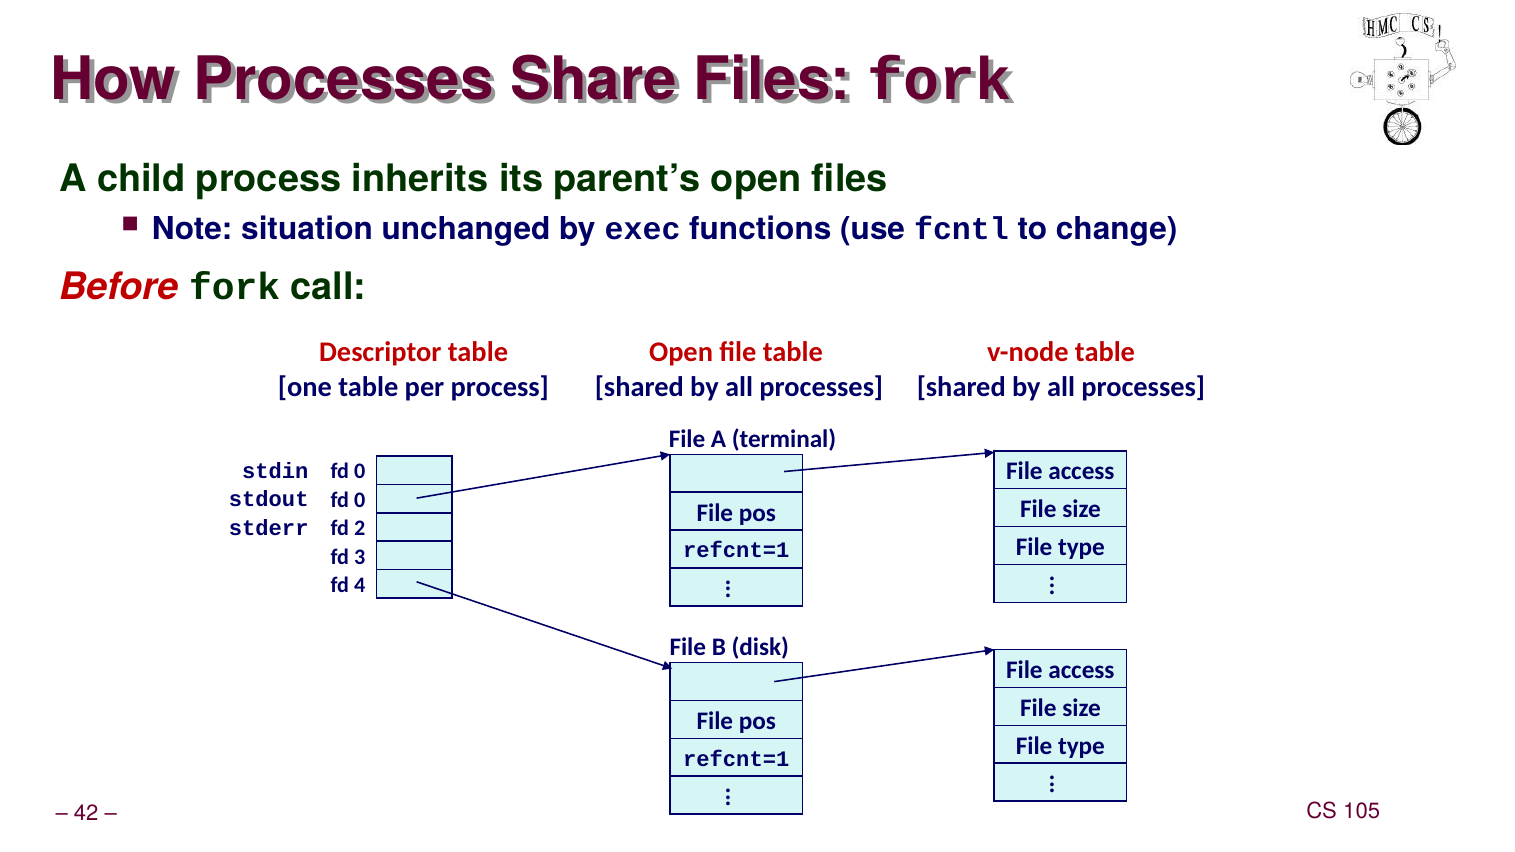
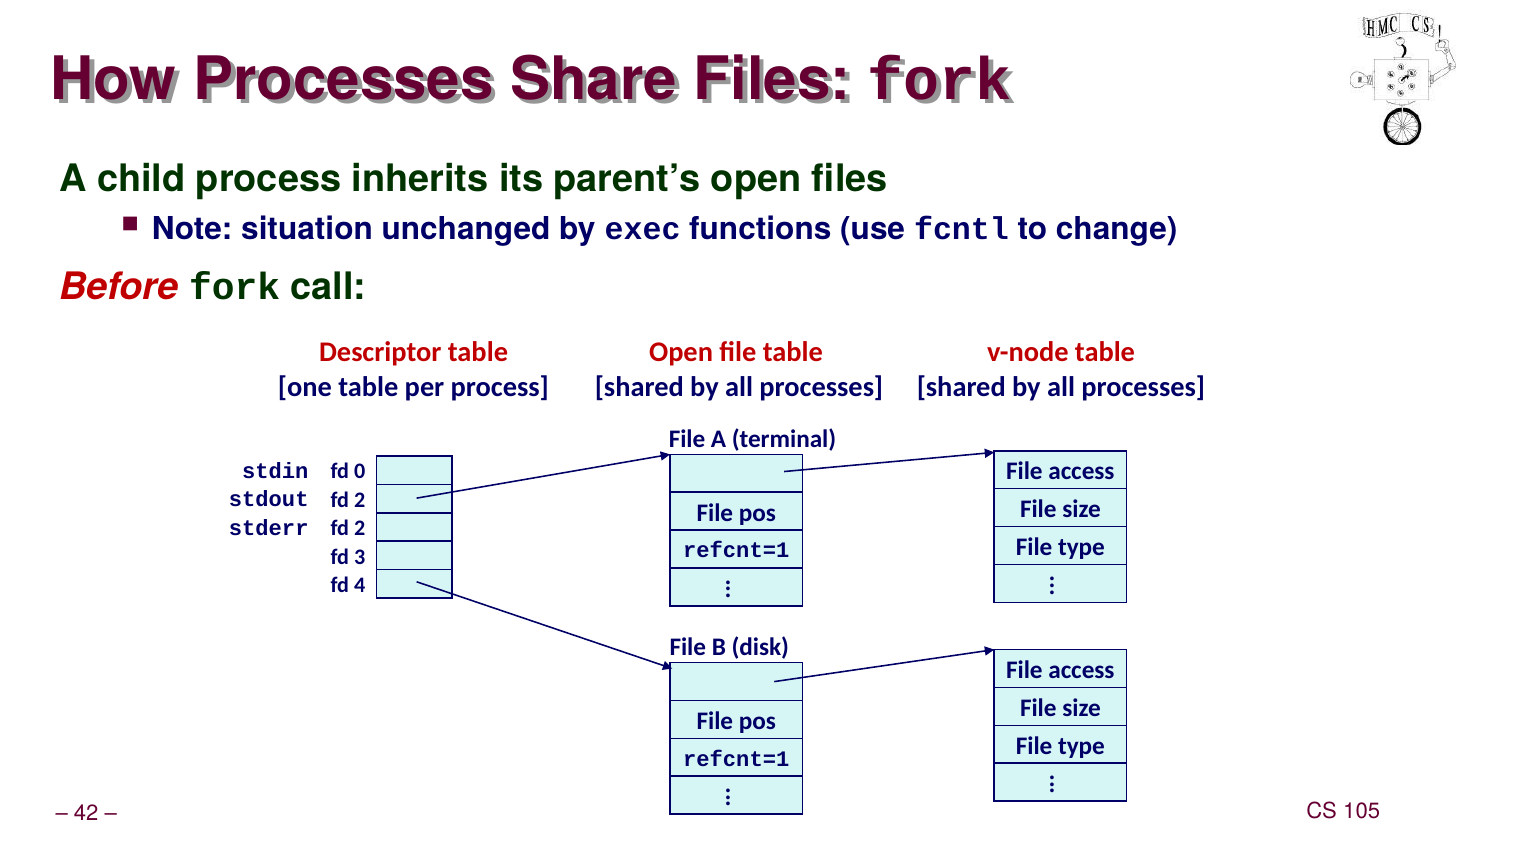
0: 0 -> 2 (360, 500)
